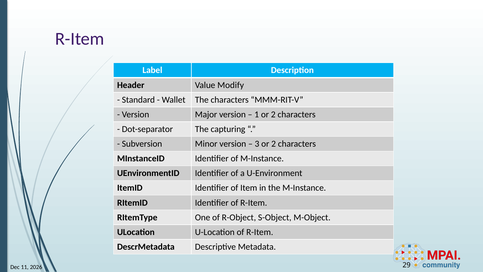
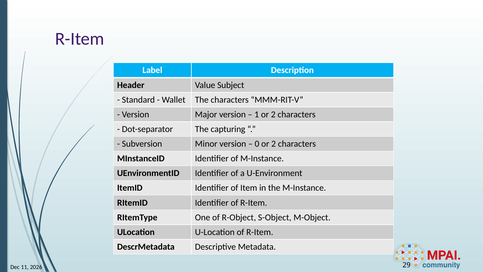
Modify: Modify -> Subject (231, 85)
3: 3 -> 0 (257, 144)
